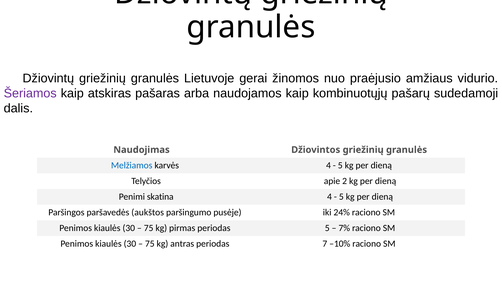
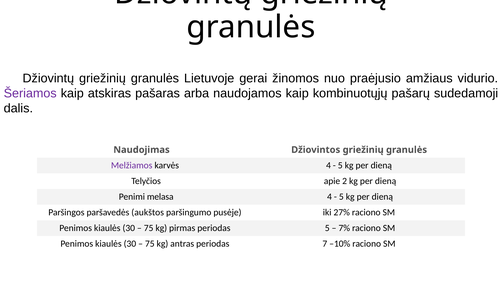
Melžiamos colour: blue -> purple (132, 166)
skatina: skatina -> melasa (160, 197)
24%: 24% -> 27% (342, 213)
